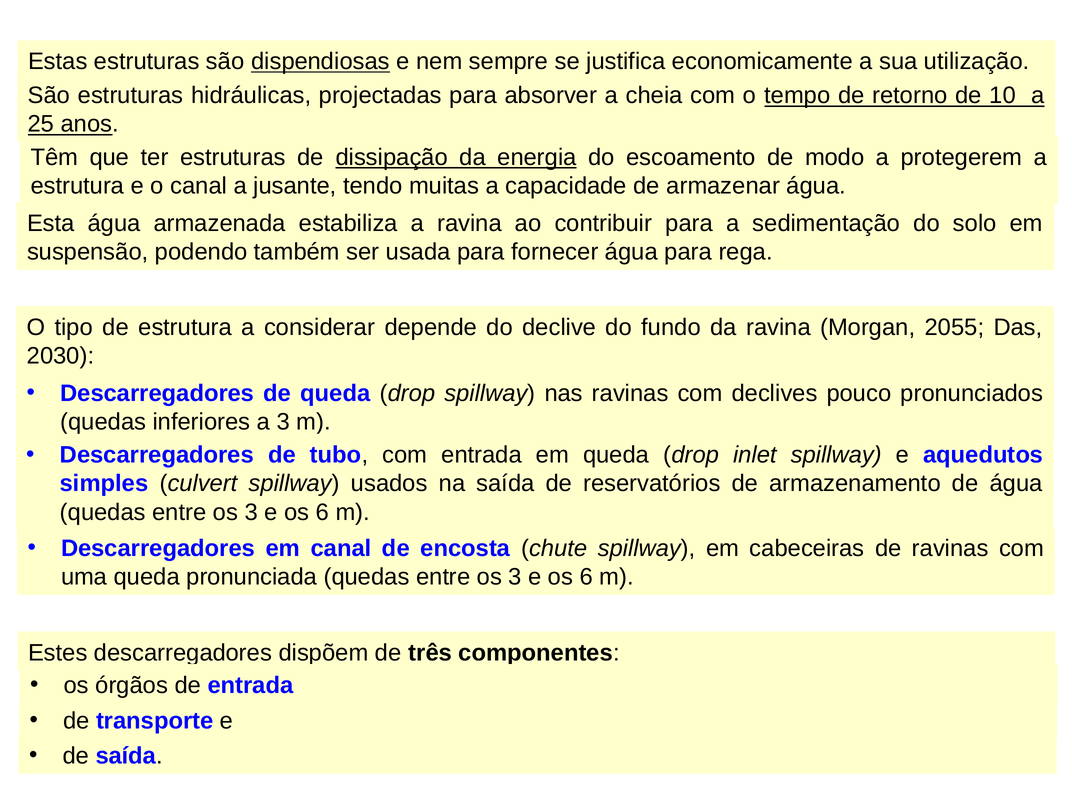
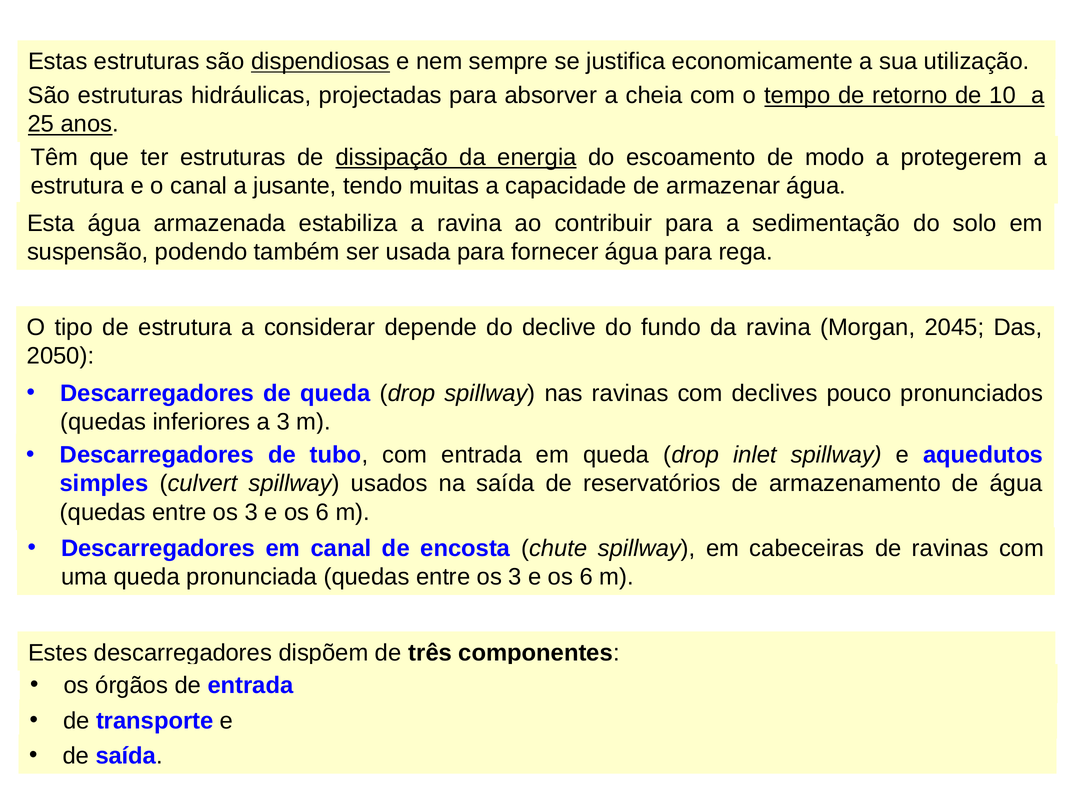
2055: 2055 -> 2045 (954, 327)
2030: 2030 -> 2050 (60, 356)
